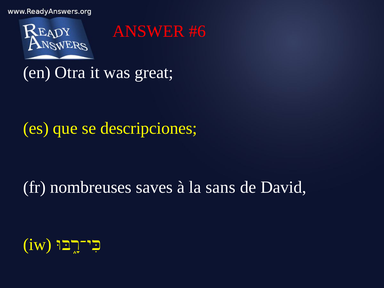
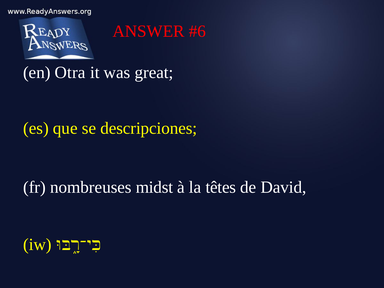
saves: saves -> midst (154, 187)
sans: sans -> têtes (221, 187)
